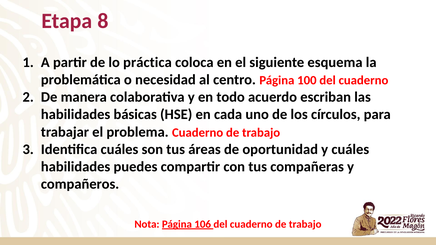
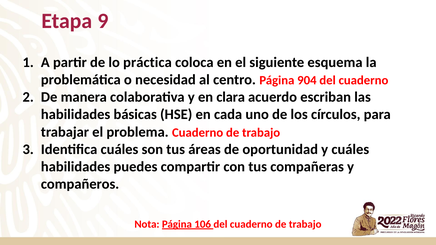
8: 8 -> 9 (103, 21)
100: 100 -> 904 (307, 80)
todo: todo -> clara (231, 97)
